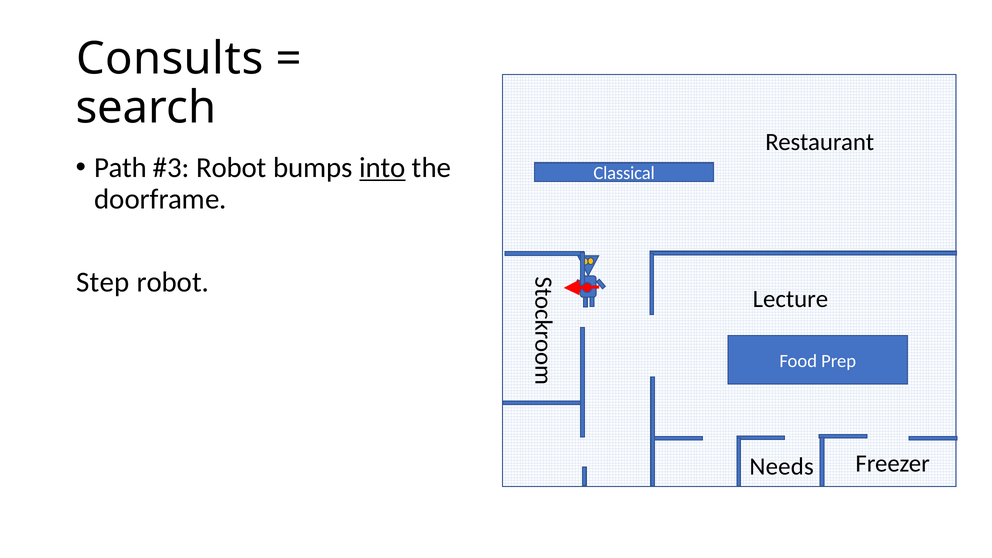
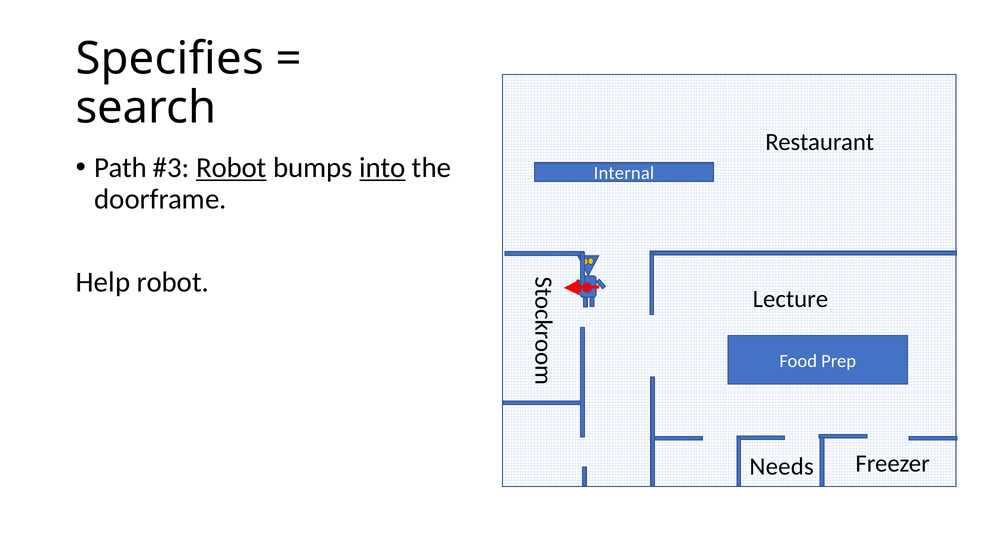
Consults: Consults -> Specifies (170, 59)
Robot underline: none -> present (231, 168)
Classical: Classical -> Internal (624, 173)
Step: Step -> Help (103, 282)
